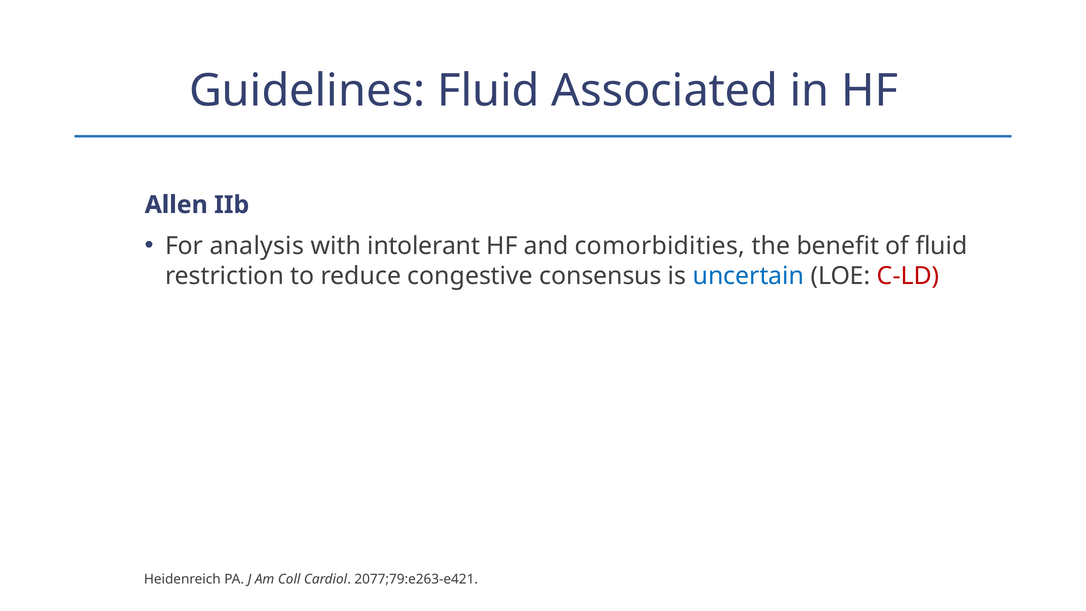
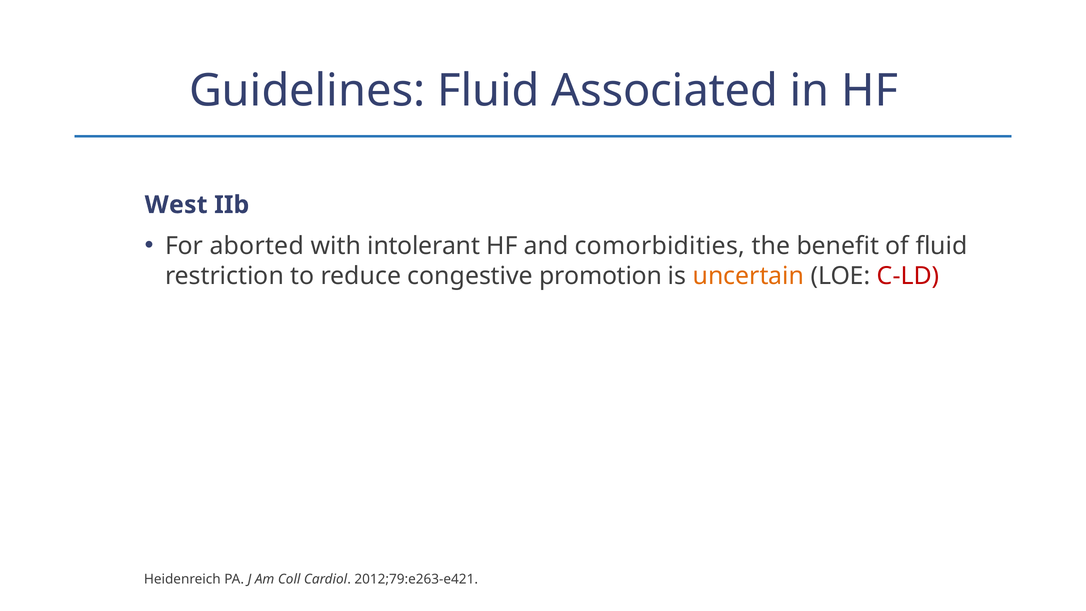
Allen: Allen -> West (176, 205)
analysis: analysis -> aborted (257, 246)
consensus: consensus -> promotion (601, 276)
uncertain colour: blue -> orange (748, 276)
2077;79:e263-e421: 2077;79:e263-e421 -> 2012;79:e263-e421 (416, 579)
